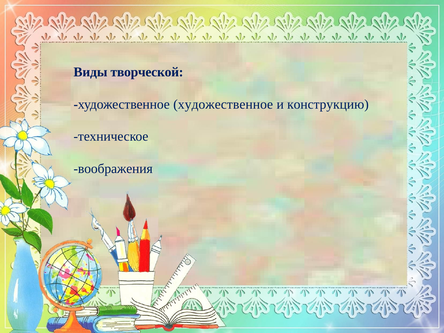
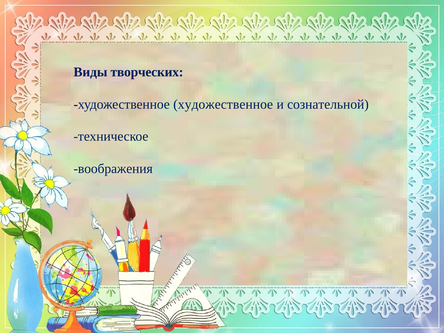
творческой: творческой -> творческих (147, 72)
конструкцию: конструкцию -> сознательной (328, 104)
